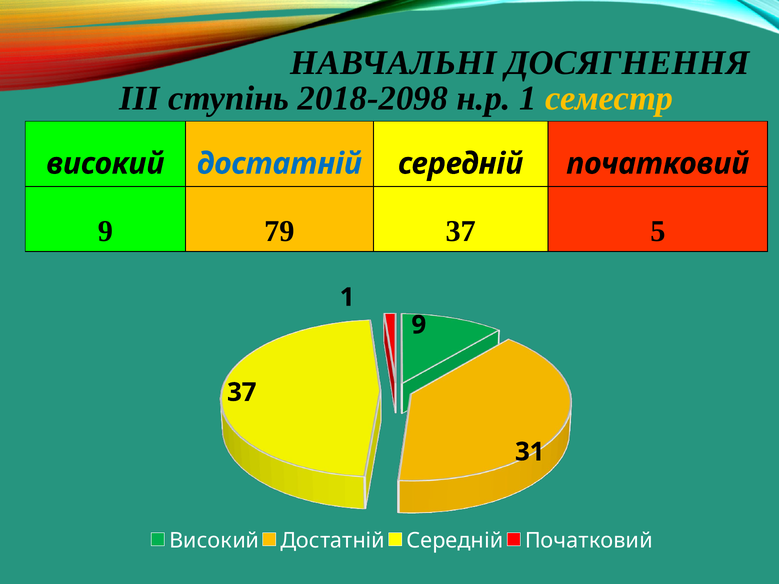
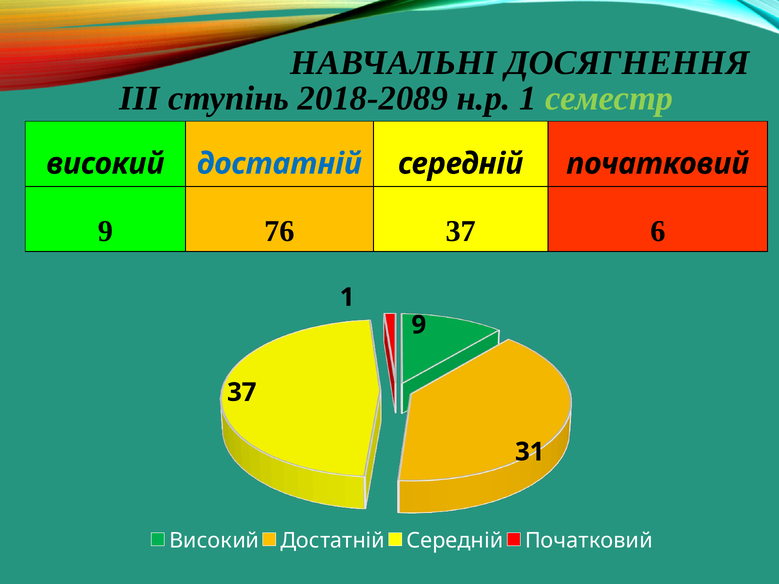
2018-2098: 2018-2098 -> 2018-2089 (373, 98)
семестр colour: yellow -> light green (609, 98)
79: 79 -> 76 (279, 231)
5: 5 -> 6 (658, 231)
